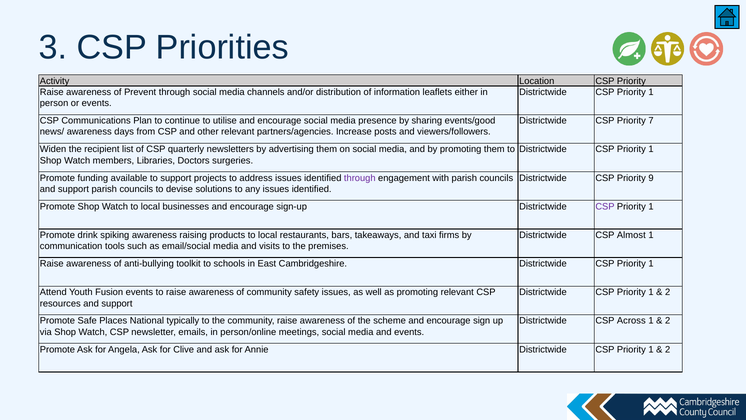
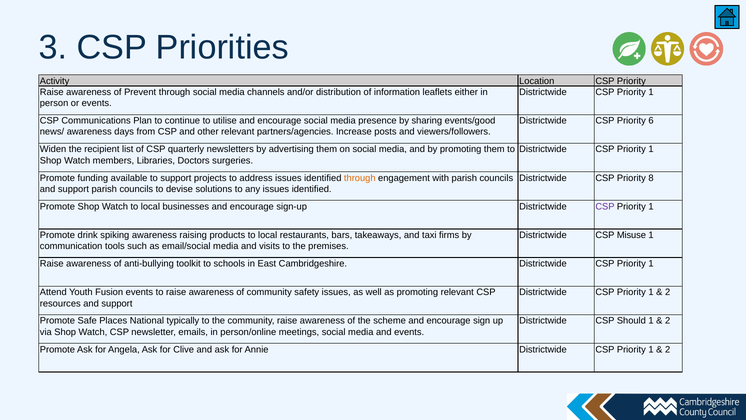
7: 7 -> 6 (651, 121)
through colour: purple -> orange (360, 178)
9: 9 -> 8 (651, 178)
Almost: Almost -> Misuse (631, 235)
Across: Across -> Should (631, 321)
